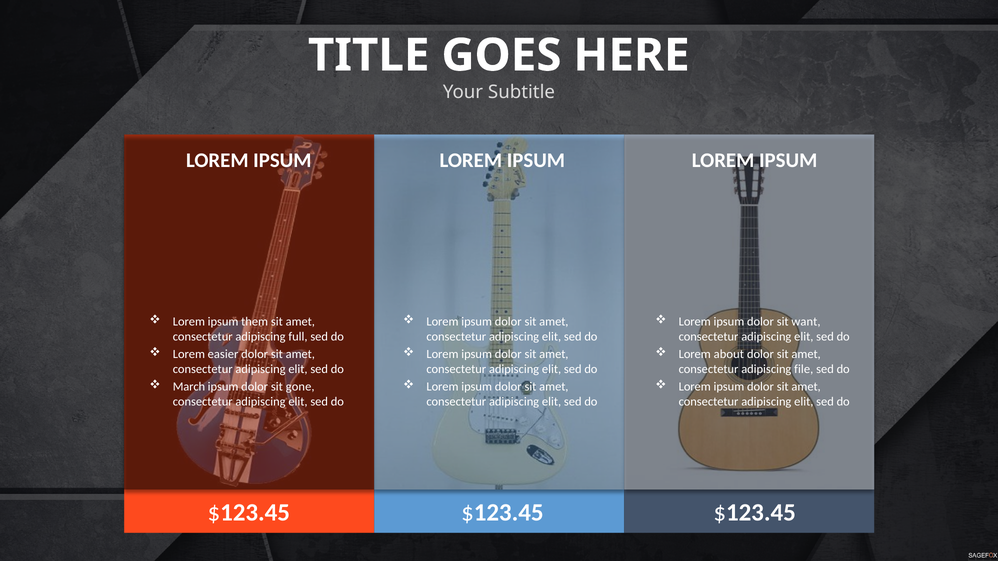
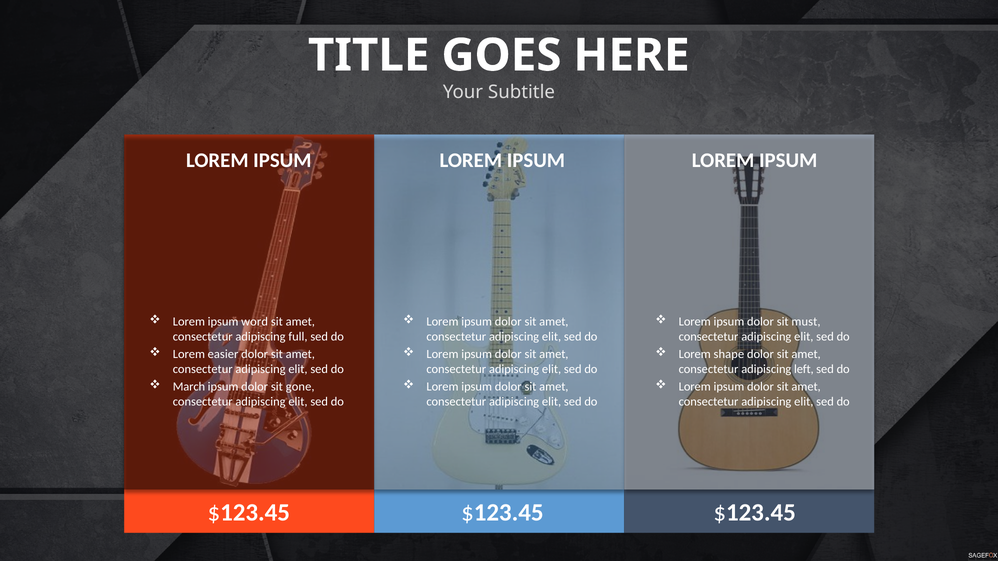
them: them -> word (255, 322)
want: want -> must (806, 322)
about: about -> shape (729, 354)
file: file -> left (804, 369)
